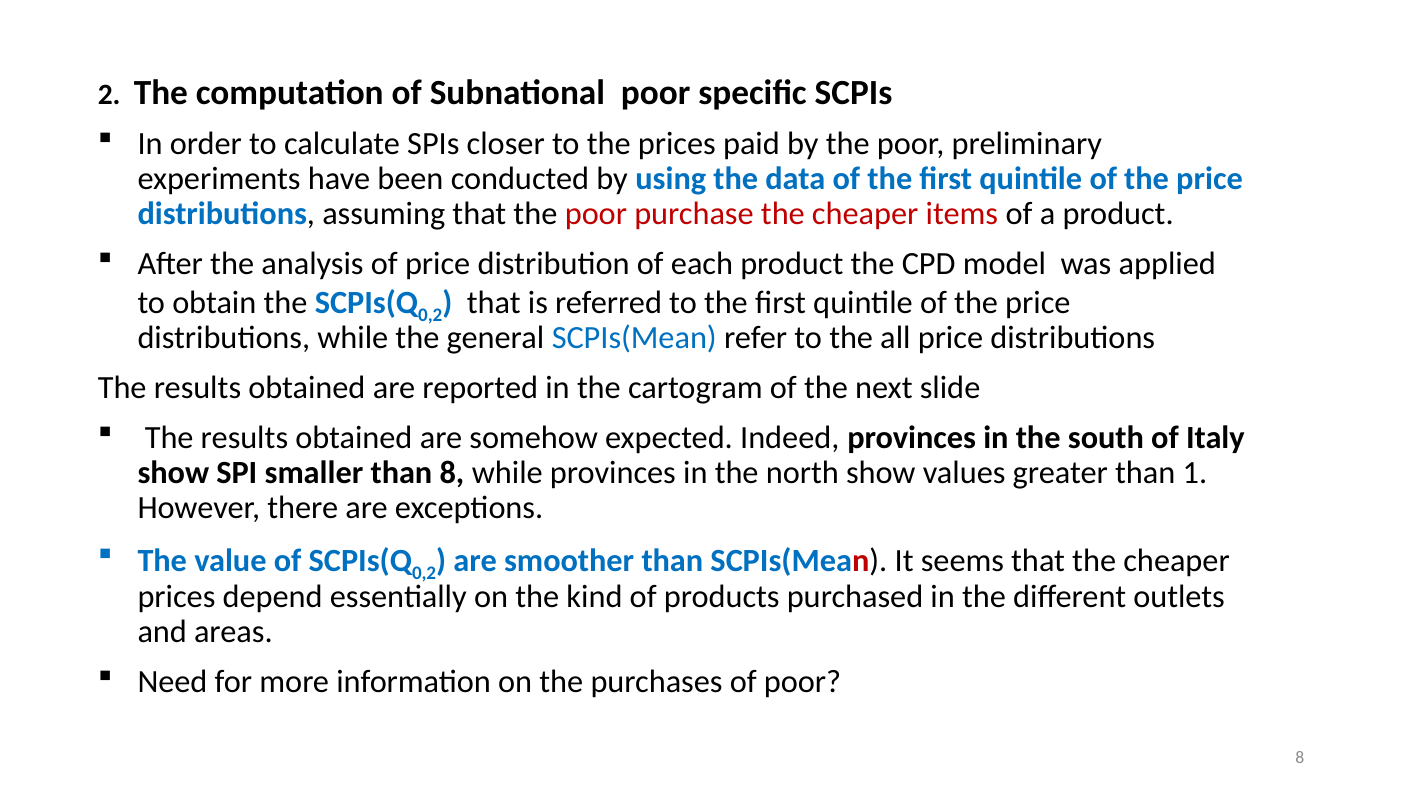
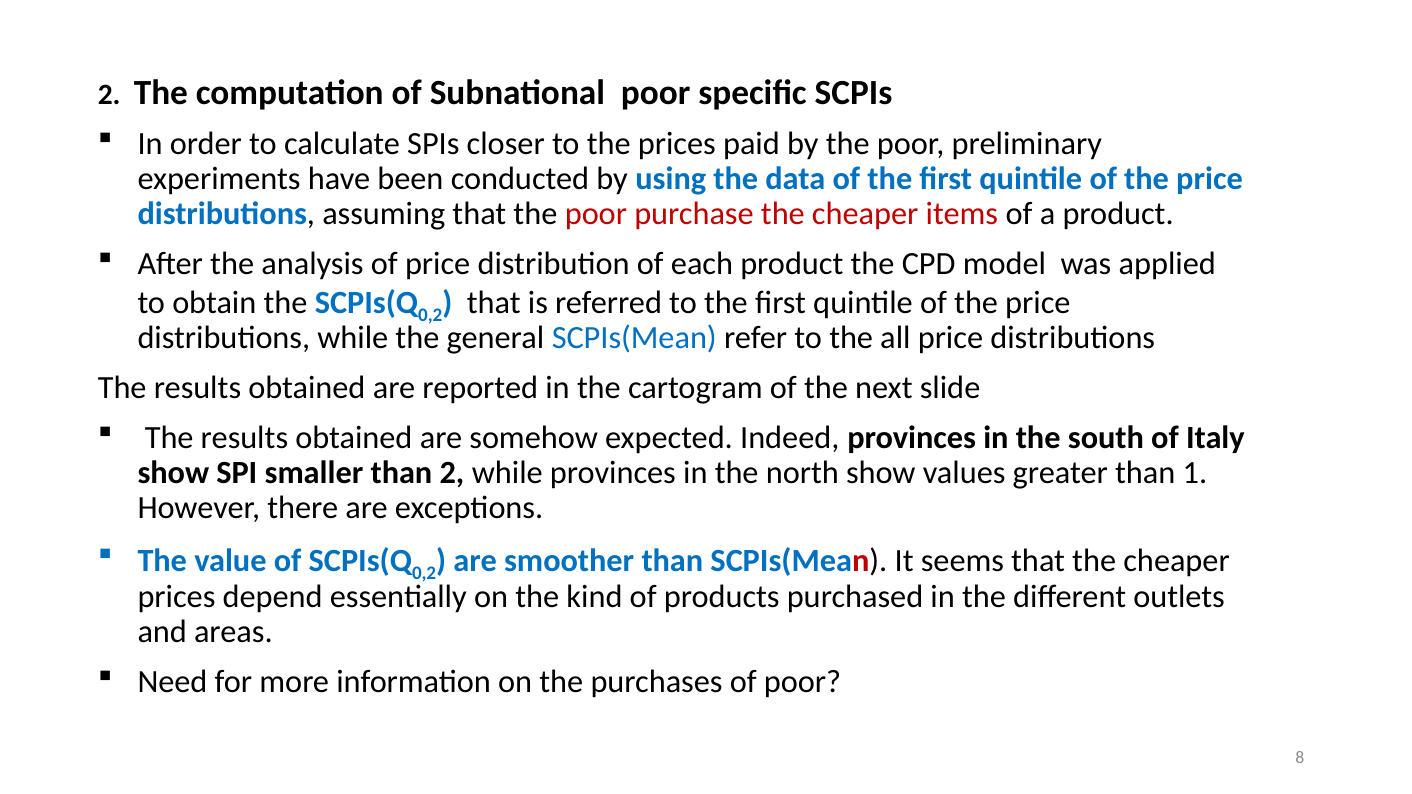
than 8: 8 -> 2 (452, 473)
